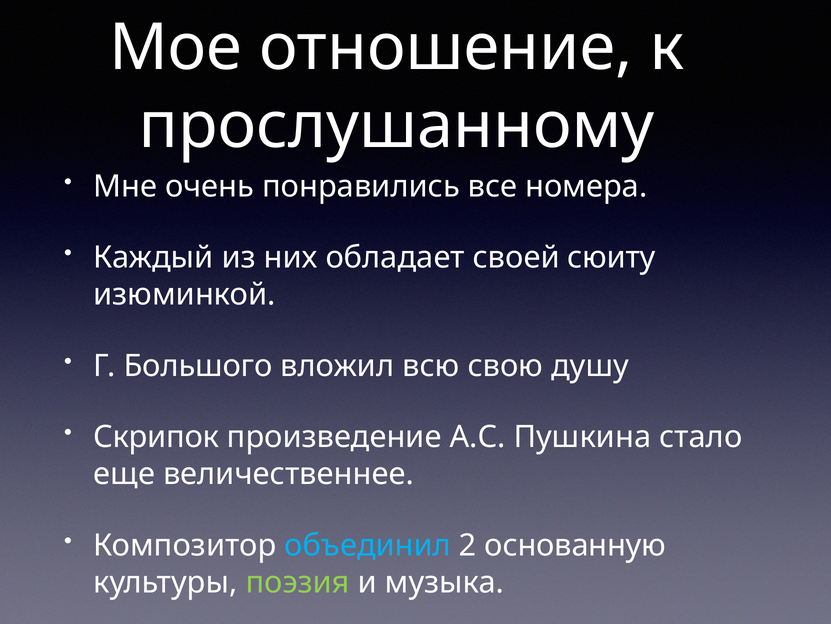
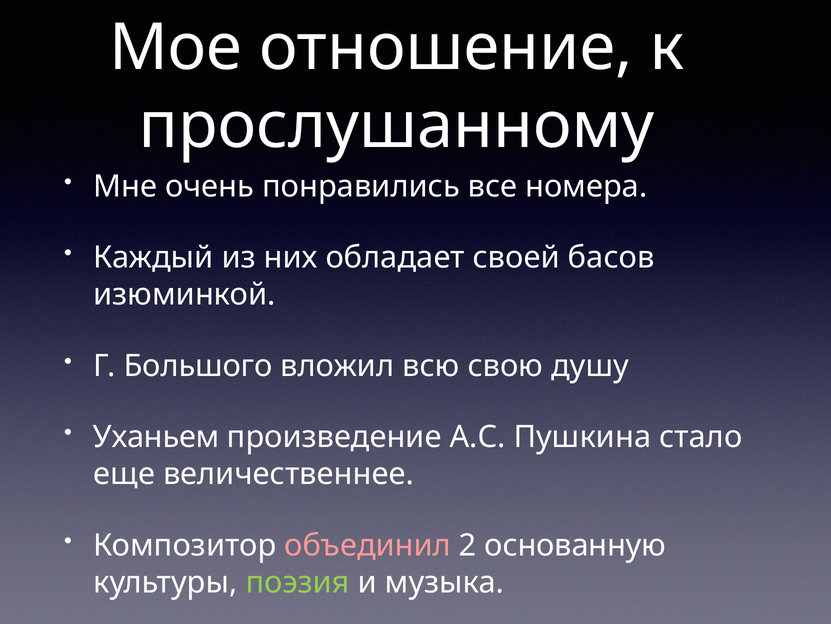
сюиту: сюиту -> басов (611, 257)
Скрипок: Скрипок -> Уханьем (156, 437)
объединил colour: light blue -> pink (368, 545)
